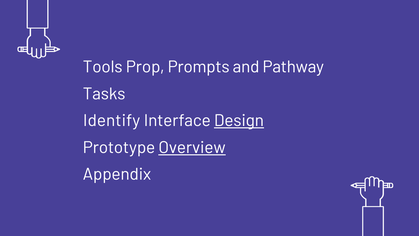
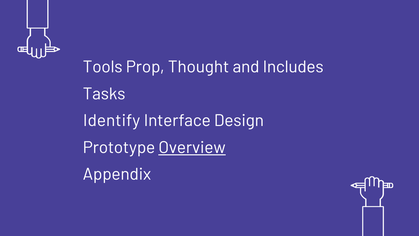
Prompts: Prompts -> Thought (199, 67)
Pathway: Pathway -> Includes (293, 67)
Design underline: present -> none (239, 121)
